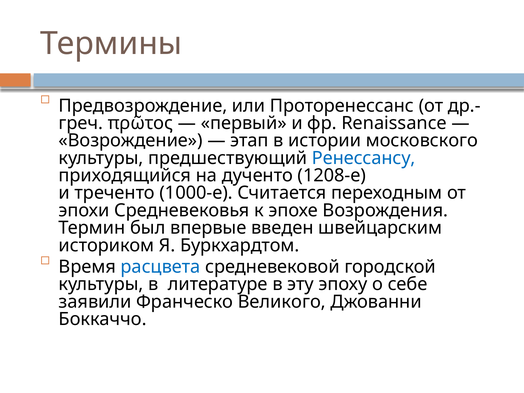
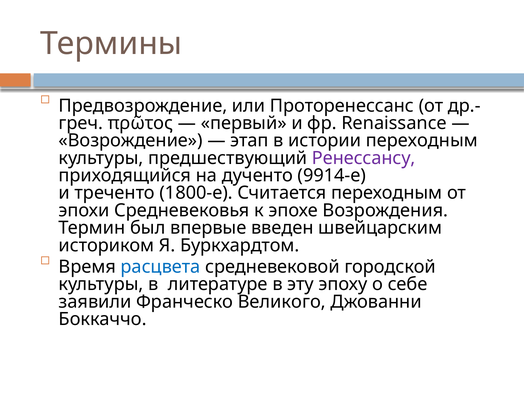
истории московского: московского -> переходным (422, 141)
Ренессансу colour: blue -> purple (364, 158)
1208-е: 1208-е -> 9914-е (332, 176)
1000-е: 1000-е -> 1800-е (196, 193)
